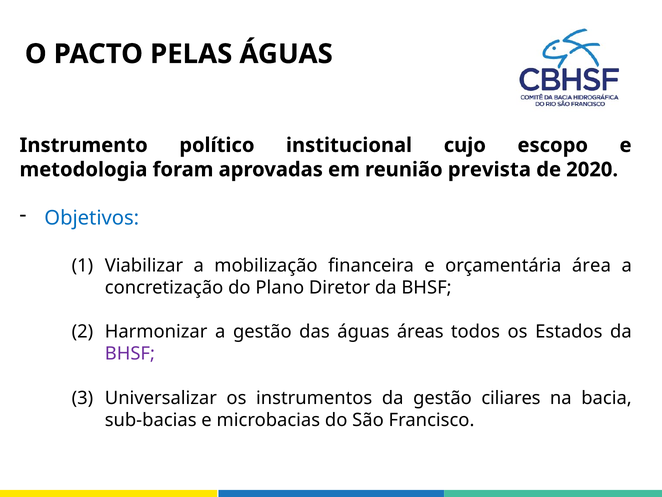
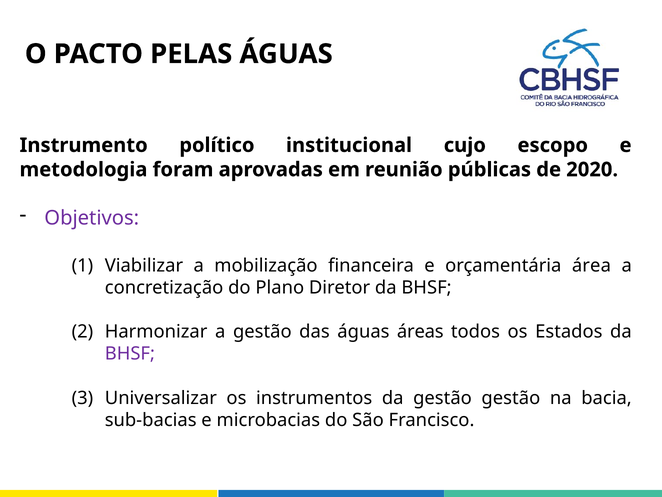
prevista: prevista -> públicas (489, 169)
Objetivos colour: blue -> purple (92, 218)
gestão ciliares: ciliares -> gestão (511, 398)
